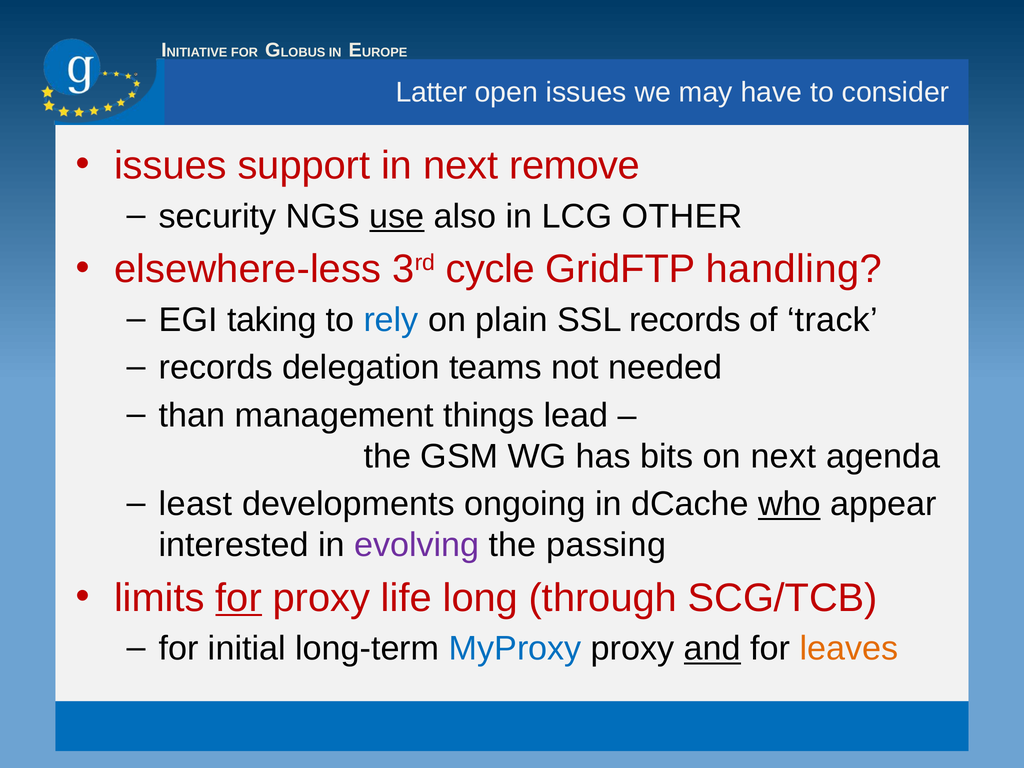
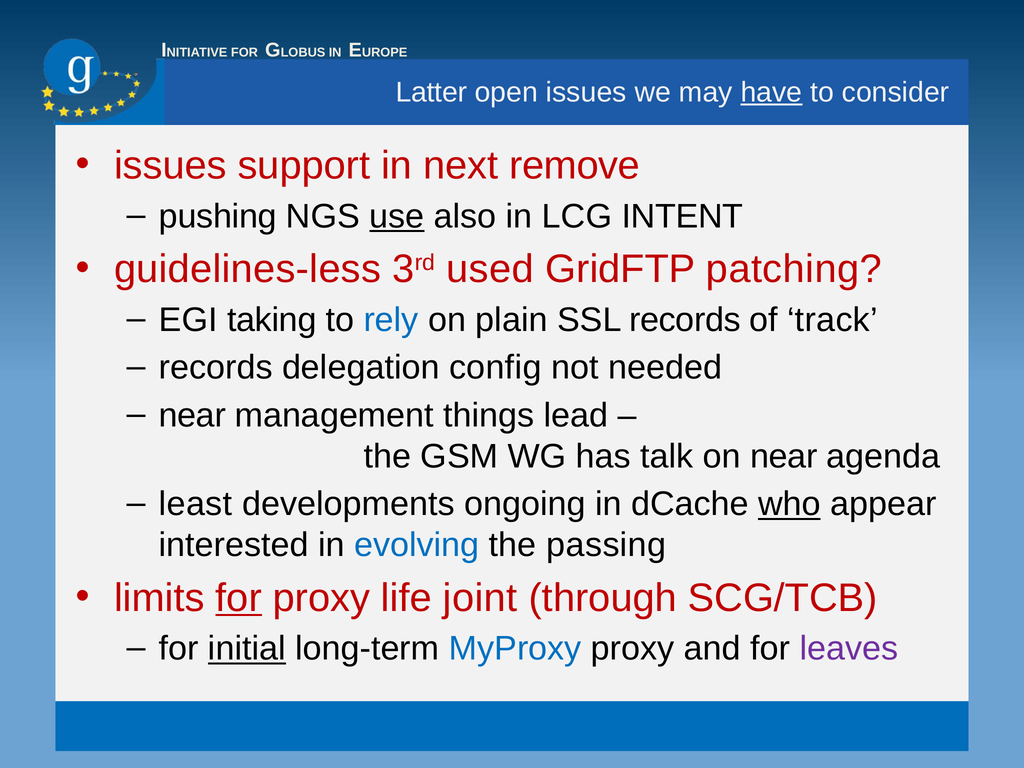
have underline: none -> present (771, 92)
security: security -> pushing (218, 216)
OTHER: OTHER -> INTENT (682, 216)
elsewhere-less: elsewhere-less -> guidelines-less (248, 269)
cycle: cycle -> used (490, 269)
handling: handling -> patching (794, 269)
teams: teams -> config (495, 368)
than: than -> near (192, 415)
bits: bits -> talk (667, 456)
on next: next -> near (784, 456)
evolving colour: purple -> blue (417, 545)
long: long -> joint (480, 598)
initial underline: none -> present (247, 649)
and underline: present -> none (712, 649)
leaves colour: orange -> purple (849, 649)
